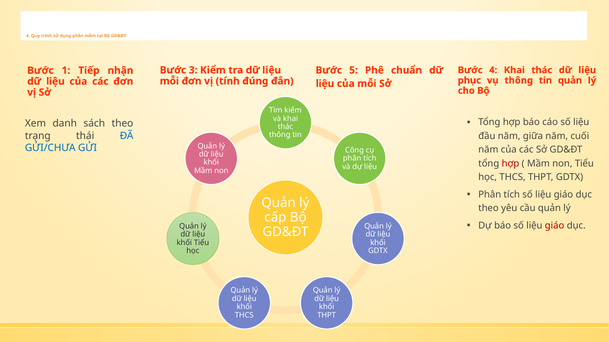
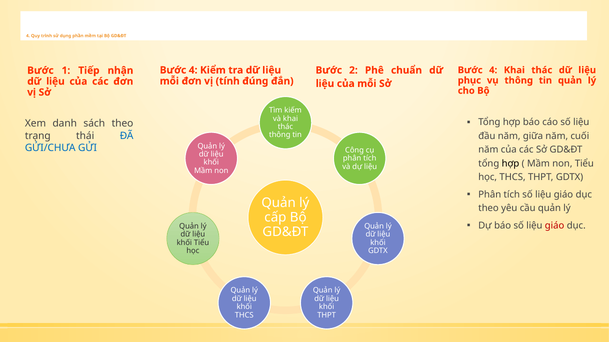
3: 3 -> 4 (193, 70)
5: 5 -> 2 (353, 70)
hợp colour: red -> black (510, 164)
